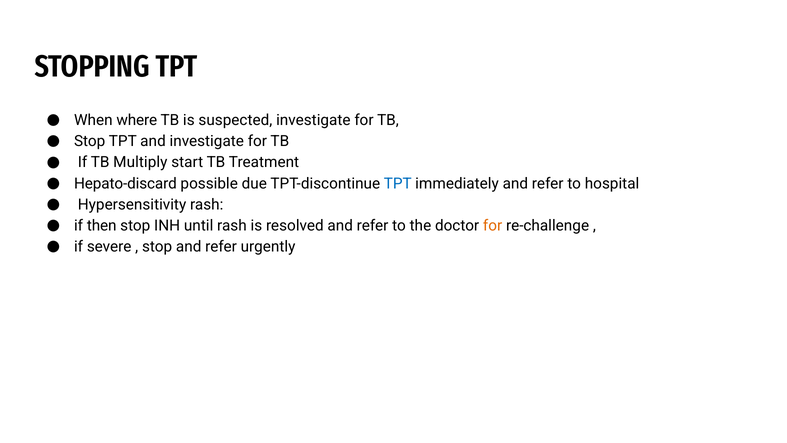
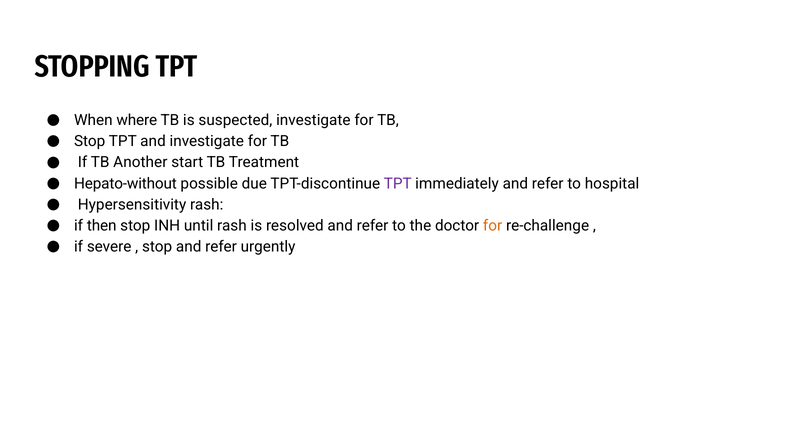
Multiply: Multiply -> Another (140, 162)
Hepato-discard: Hepato-discard -> Hepato-without (125, 183)
TPT colour: blue -> purple (398, 183)
